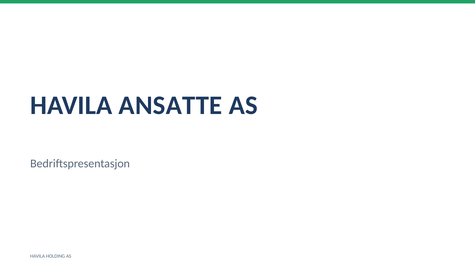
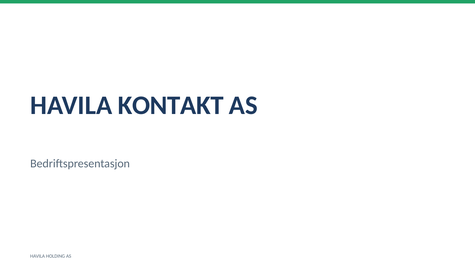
ANSATTE: ANSATTE -> KONTAKT (171, 105)
